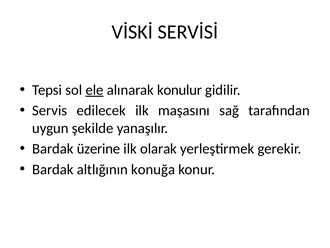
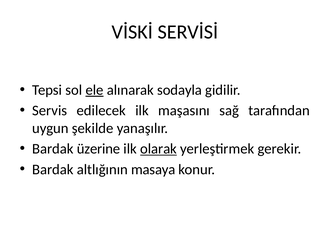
konulur: konulur -> sodayla (180, 90)
olarak underline: none -> present (159, 149)
konuğa: konuğa -> masaya (153, 169)
